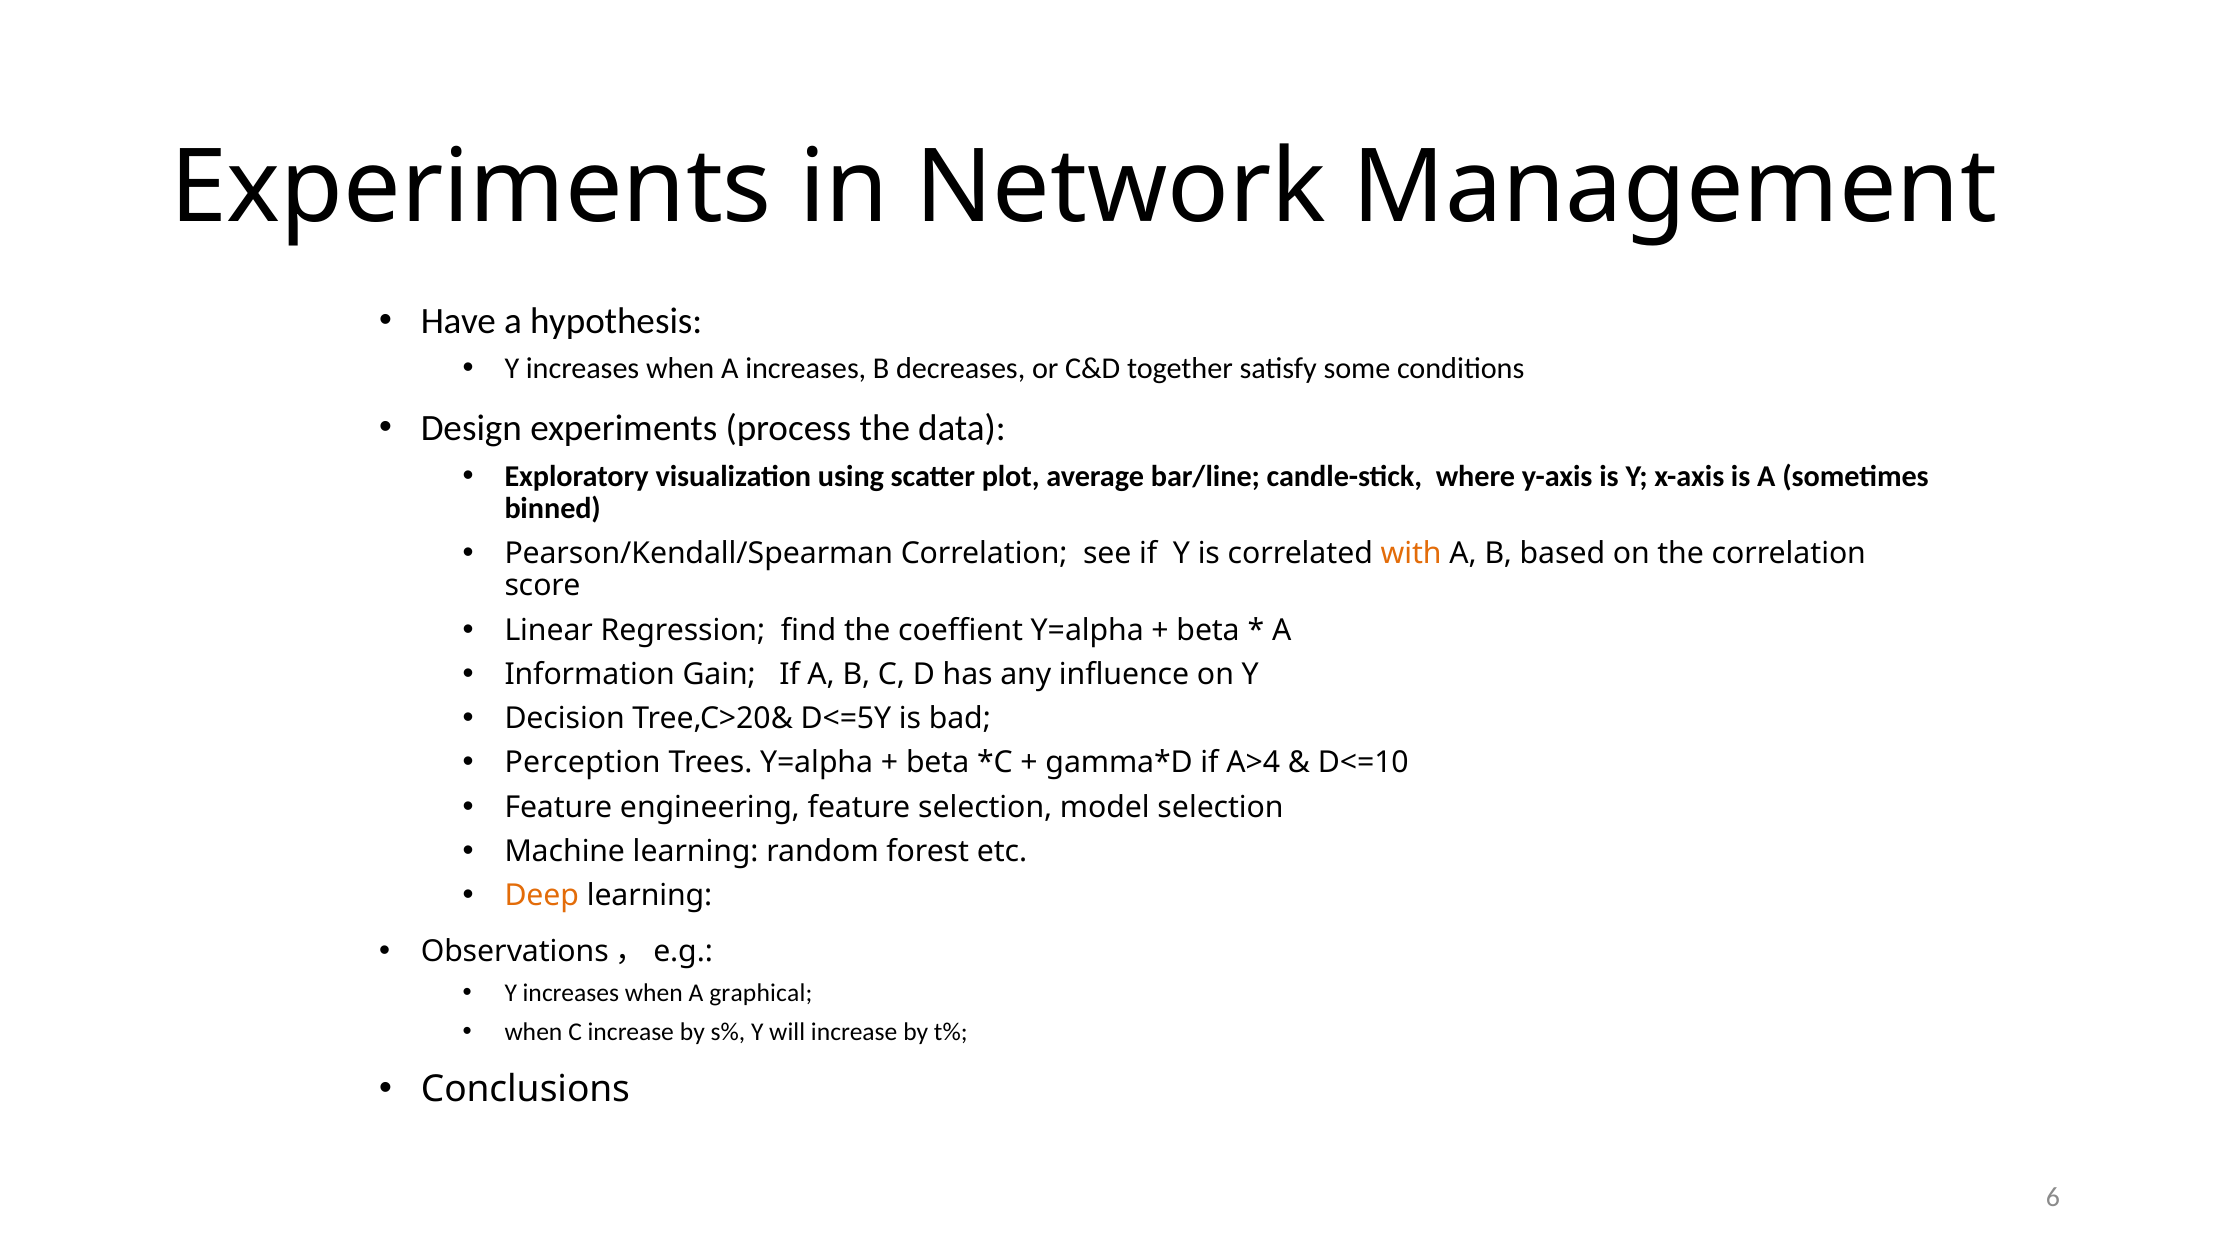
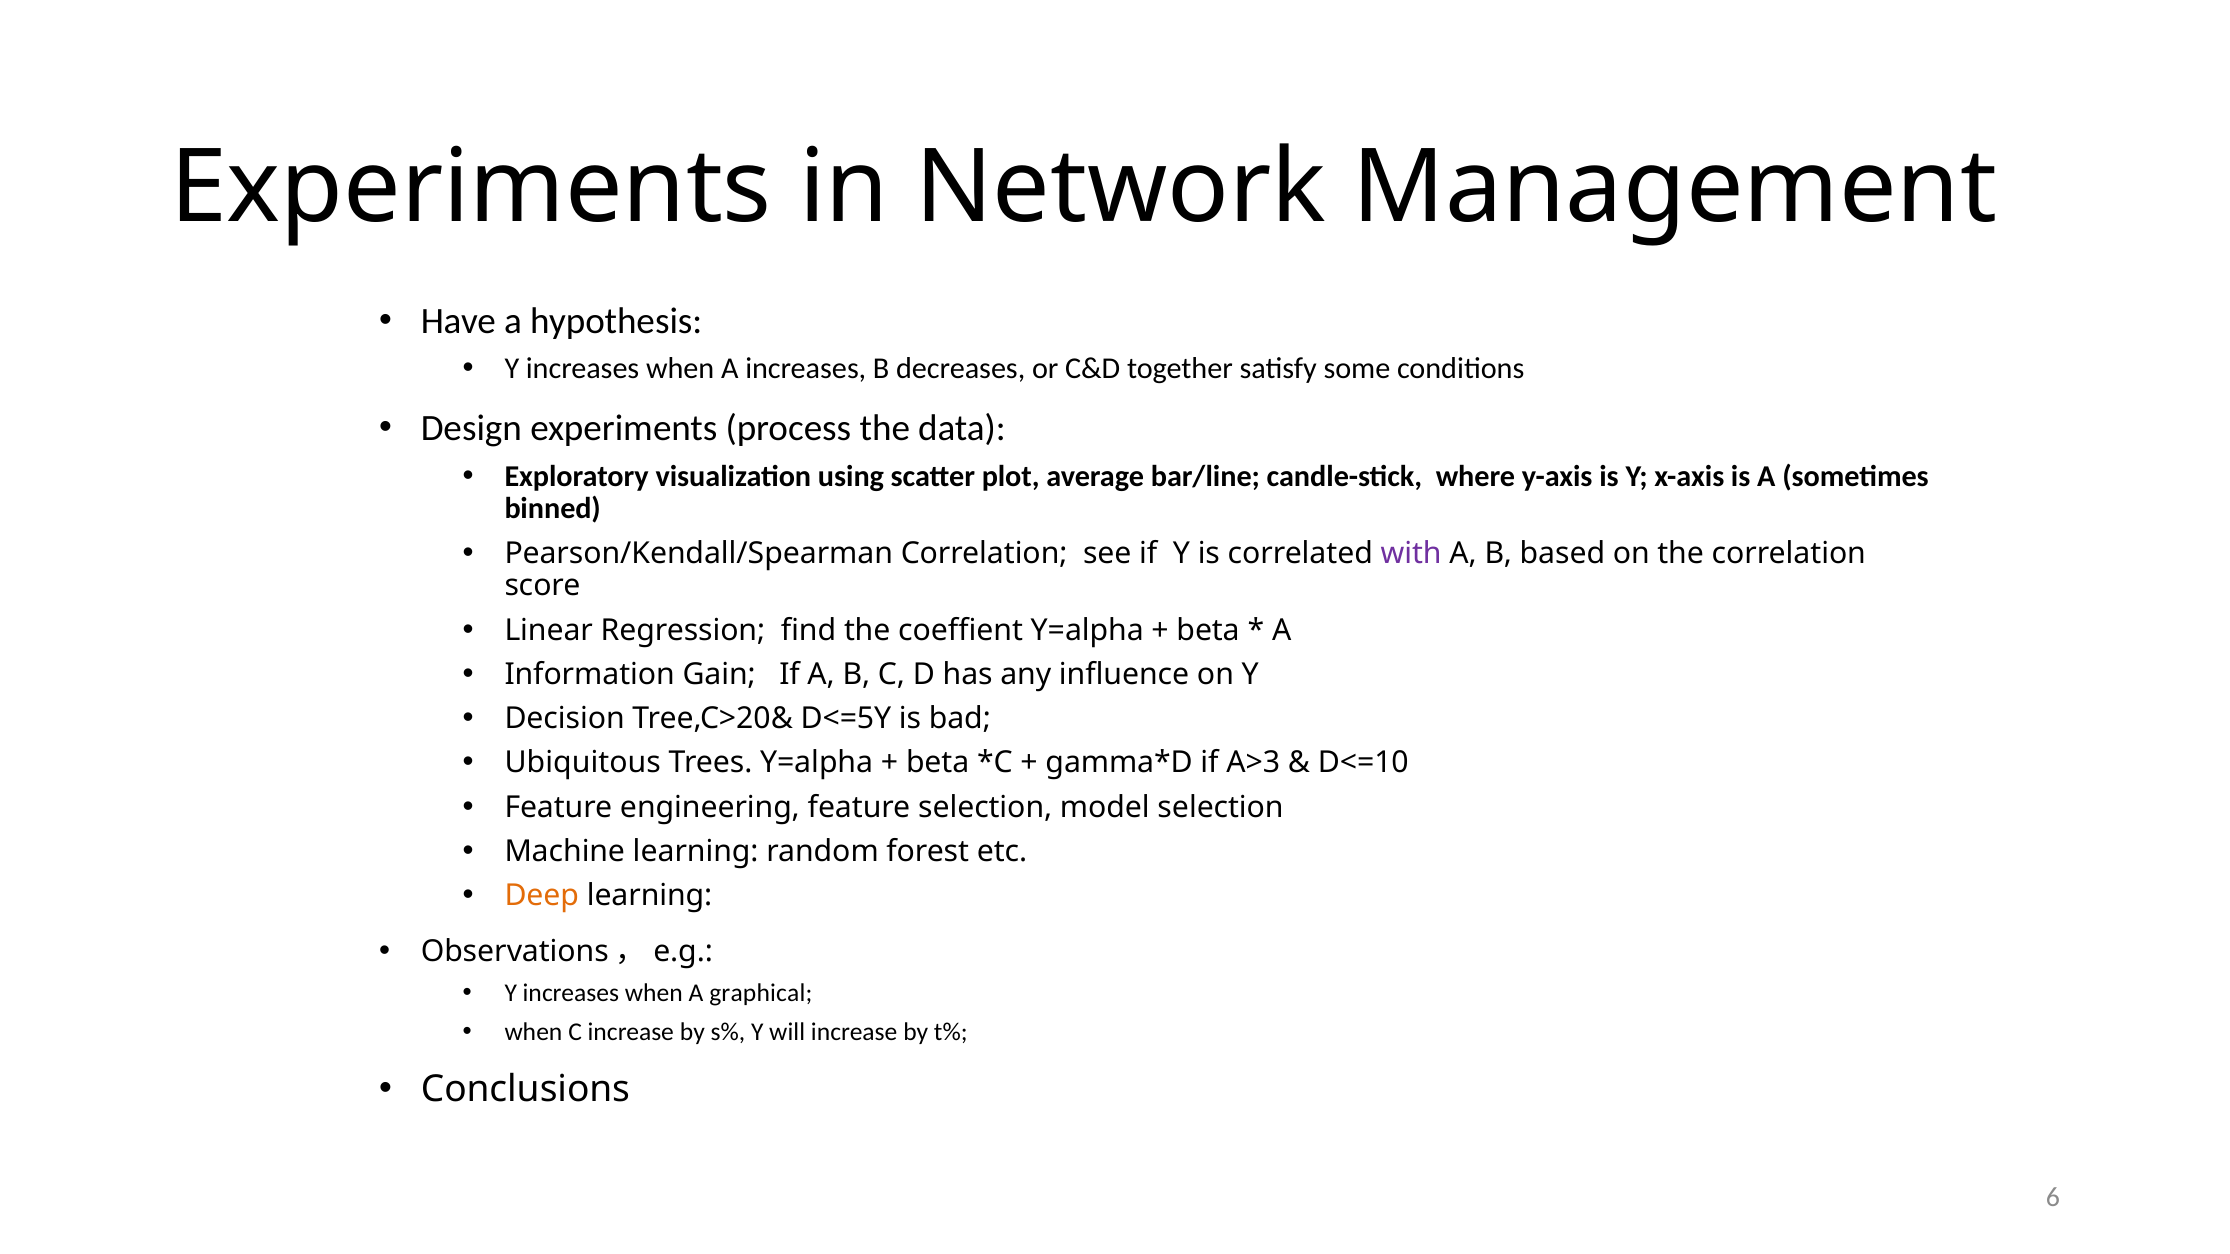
with colour: orange -> purple (1411, 553)
Perception: Perception -> Ubiquitous (583, 763)
A>4: A>4 -> A>3 (1253, 763)
